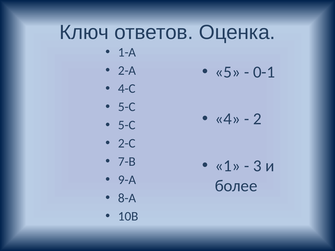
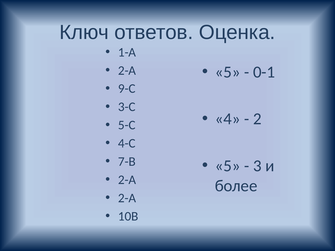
4-С: 4-С -> 9-С (127, 89)
5-С: 5-С -> 3-С (127, 107)
2-С: 2-С -> 4-С (127, 144)
1: 1 -> 5 (228, 166)
9-А: 9-А -> 2-А (127, 180)
8-А: 8-А -> 2-А (127, 198)
